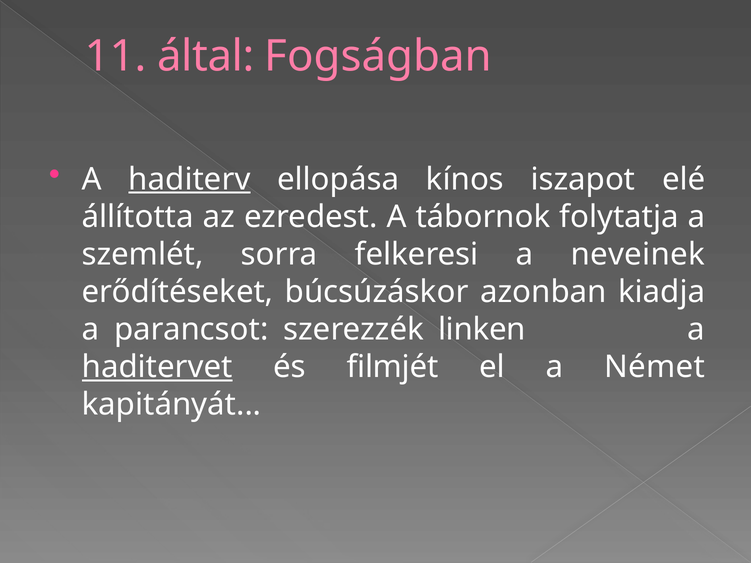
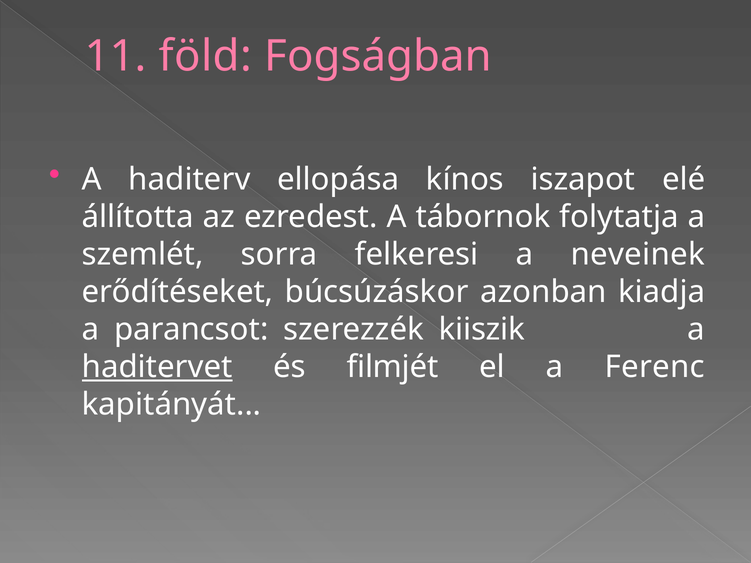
által: által -> föld (205, 56)
haditerv underline: present -> none (189, 179)
linken: linken -> kiiszik (482, 329)
Német: Német -> Ferenc (655, 367)
